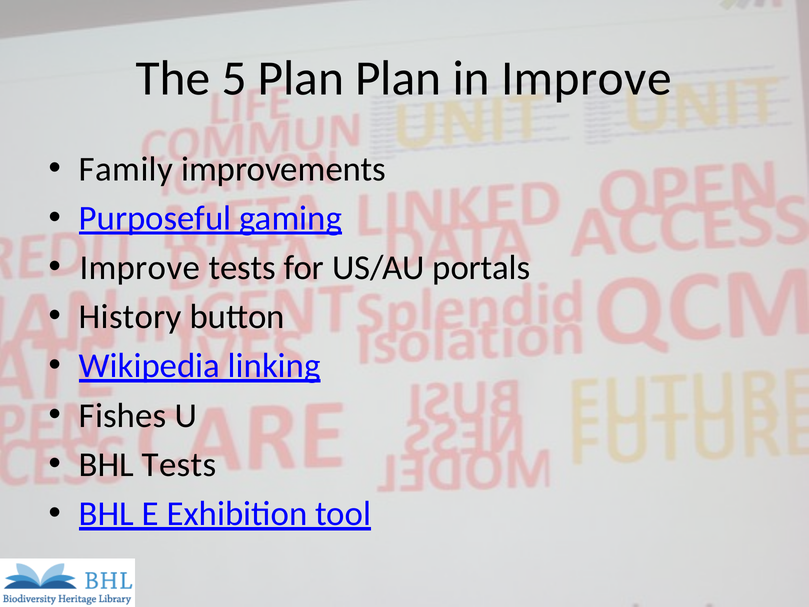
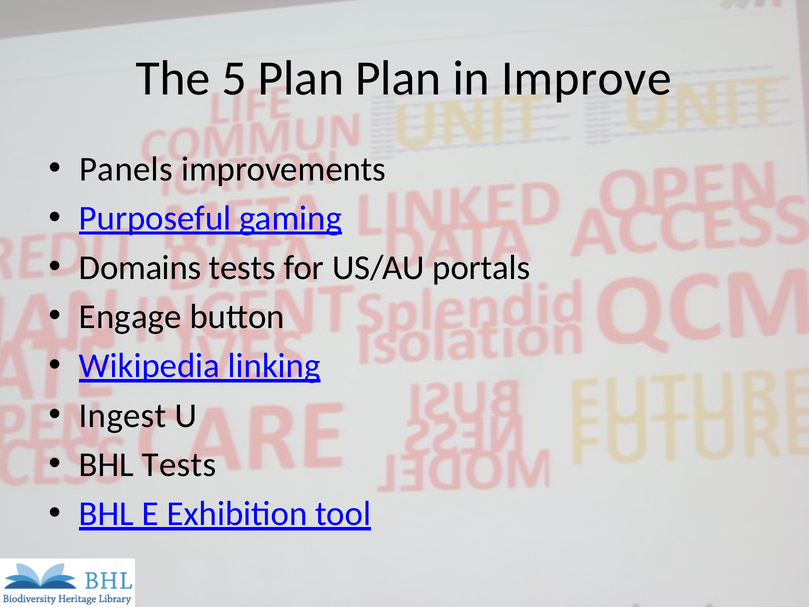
Family: Family -> Panels (126, 169)
Improve: Improve -> Domains (140, 268)
History: History -> Engage (130, 317)
Fishes: Fishes -> Ingest (123, 415)
